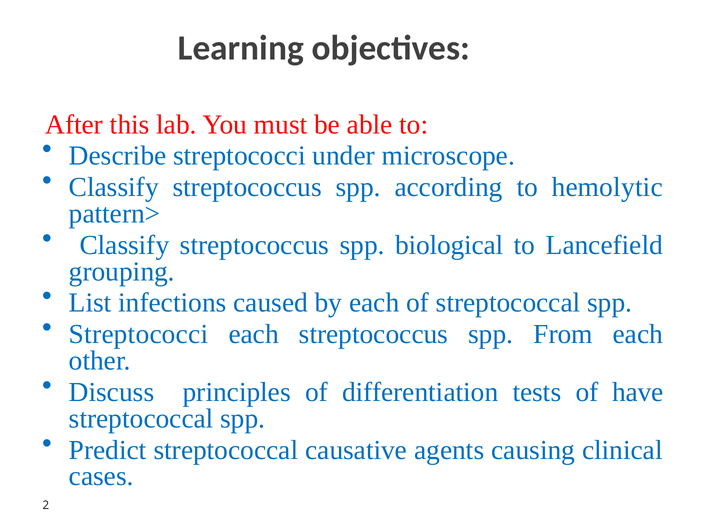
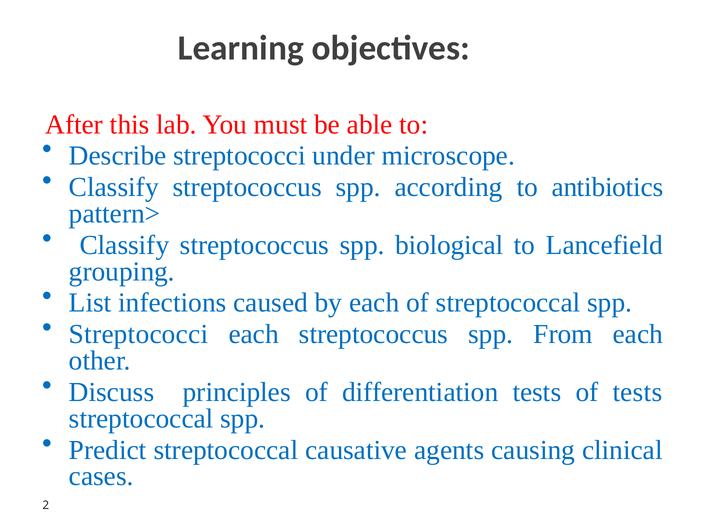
hemolytic: hemolytic -> antibiotics (607, 187)
of have: have -> tests (637, 392)
